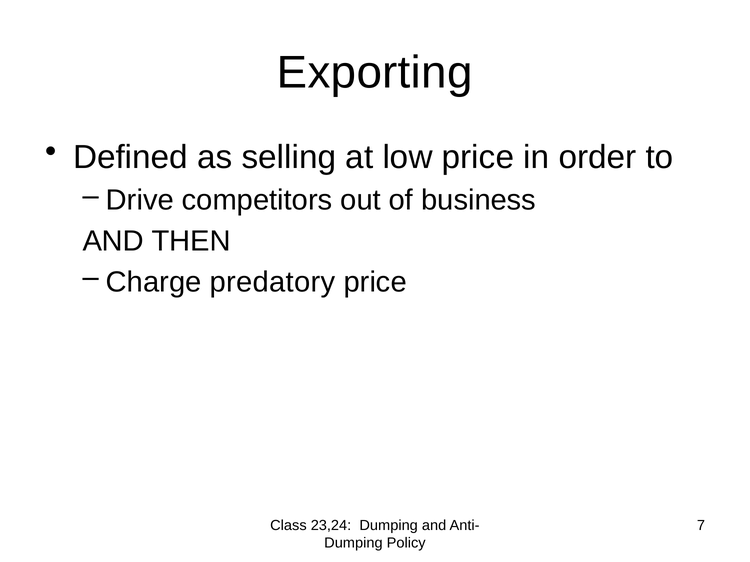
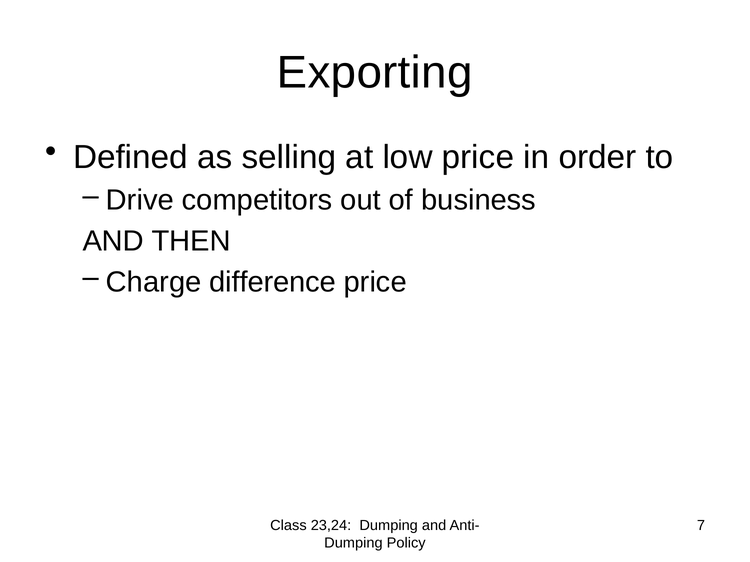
predatory: predatory -> difference (273, 282)
